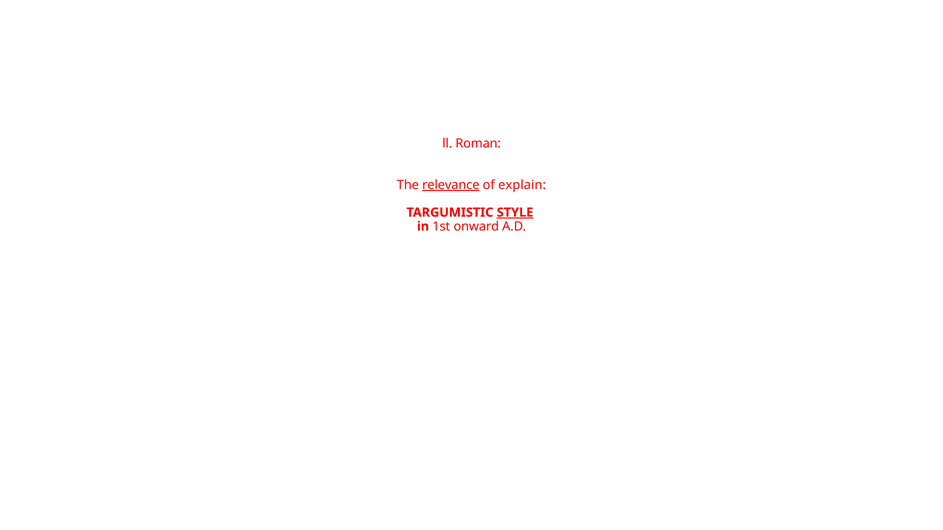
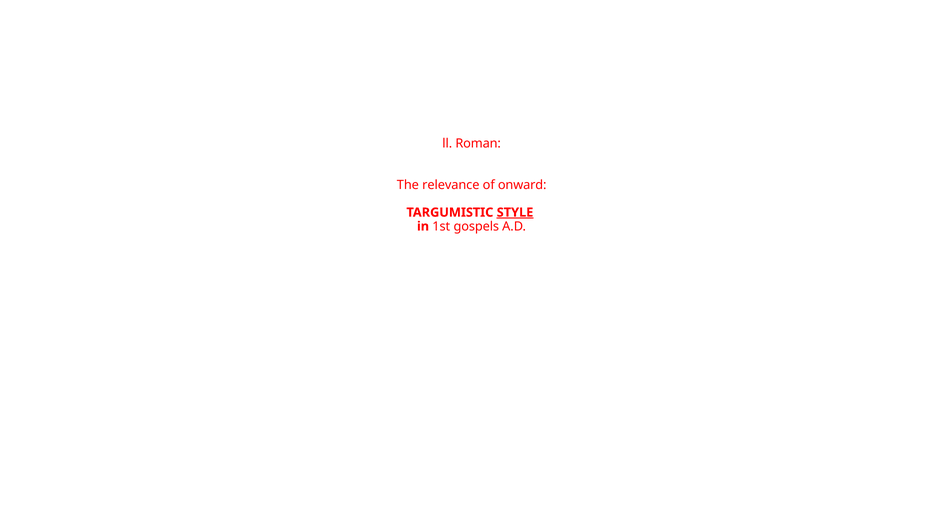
relevance underline: present -> none (451, 185)
explain: explain -> onward (522, 185)
onward: onward -> gospels (476, 226)
